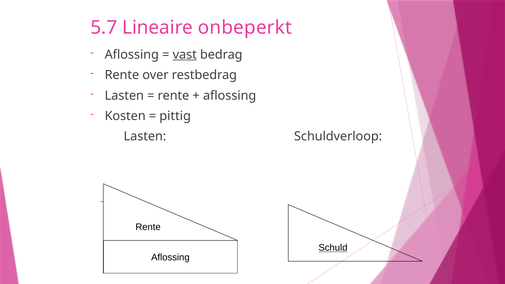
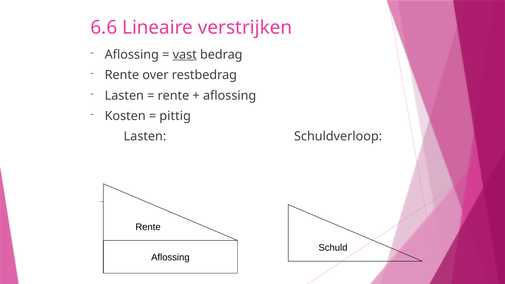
5.7: 5.7 -> 6.6 (104, 28)
onbeperkt: onbeperkt -> verstrijken (245, 28)
Schuld underline: present -> none (333, 248)
